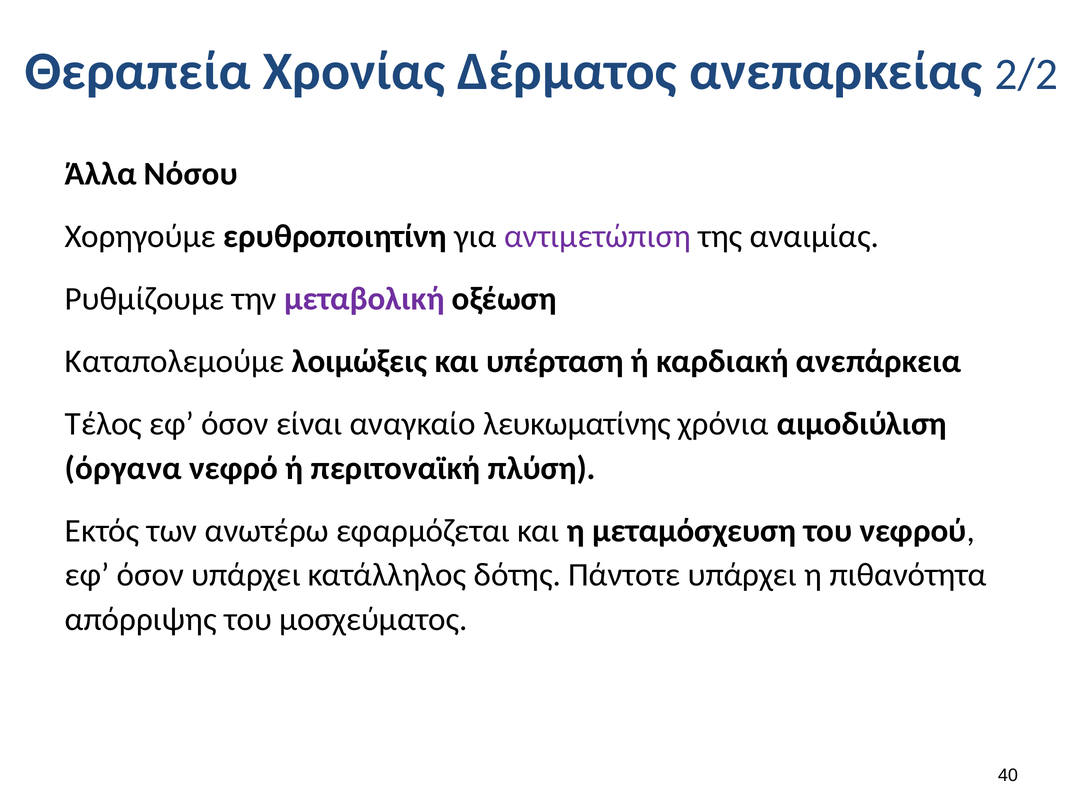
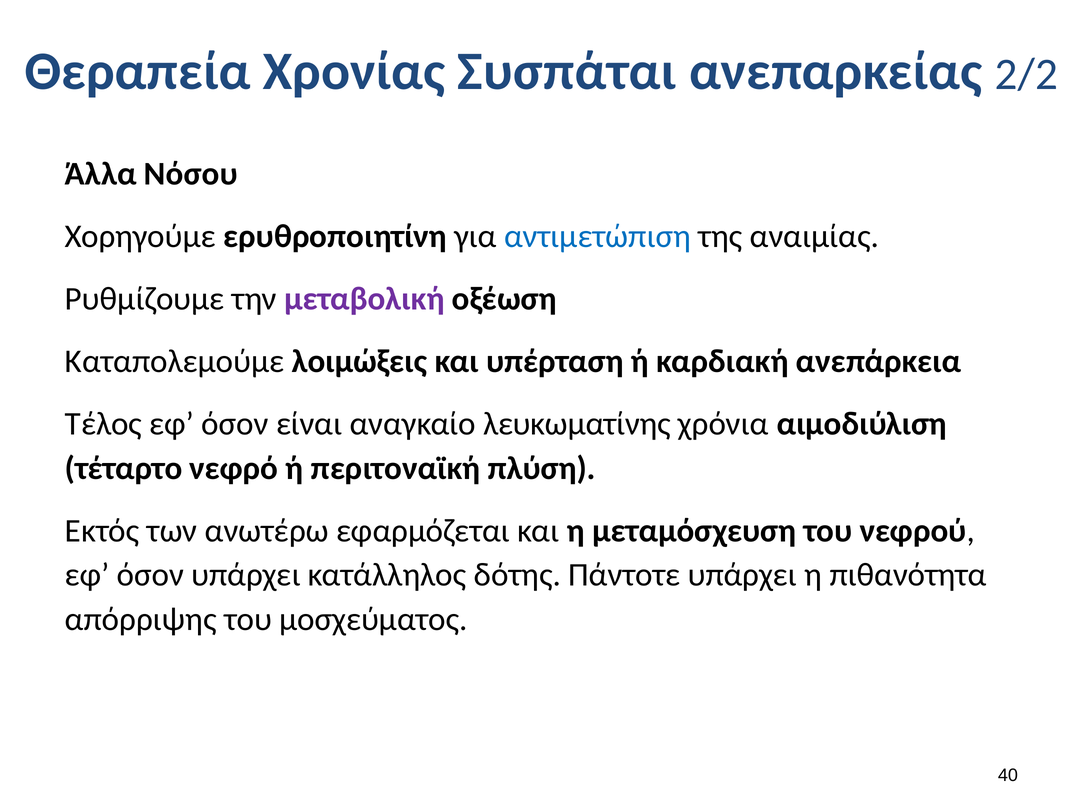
Δέρματος: Δέρματος -> Συσπάται (567, 71)
αντιμετώπιση colour: purple -> blue (598, 237)
όργανα: όργανα -> τέταρτο (124, 468)
